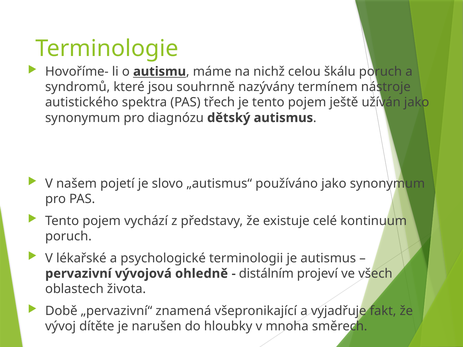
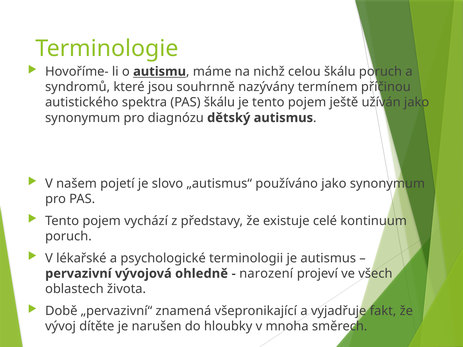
nástroje: nástroje -> příčinou (386, 87)
PAS třech: třech -> škálu (219, 102)
distálním: distálním -> narození (266, 274)
